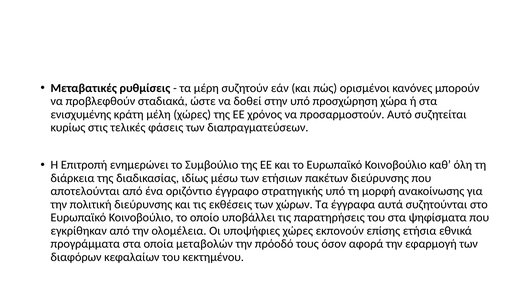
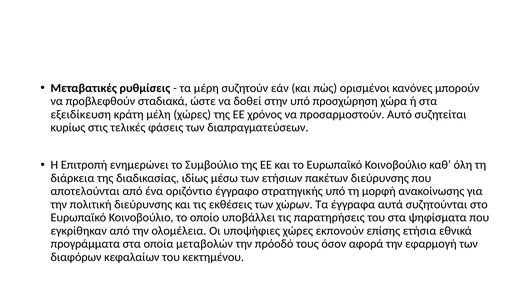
ενισχυμένης: ενισχυμένης -> εξειδίκευση (81, 114)
